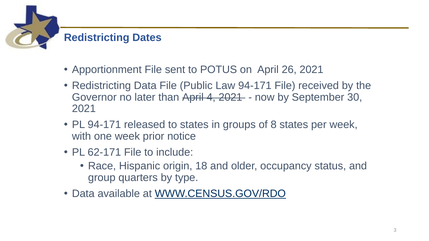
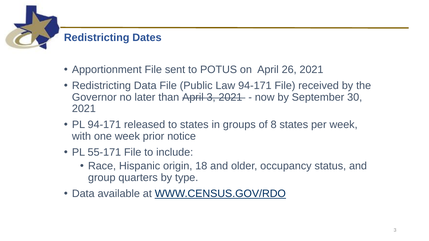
April 4: 4 -> 3 (211, 97)
62-171: 62-171 -> 55-171 (104, 153)
